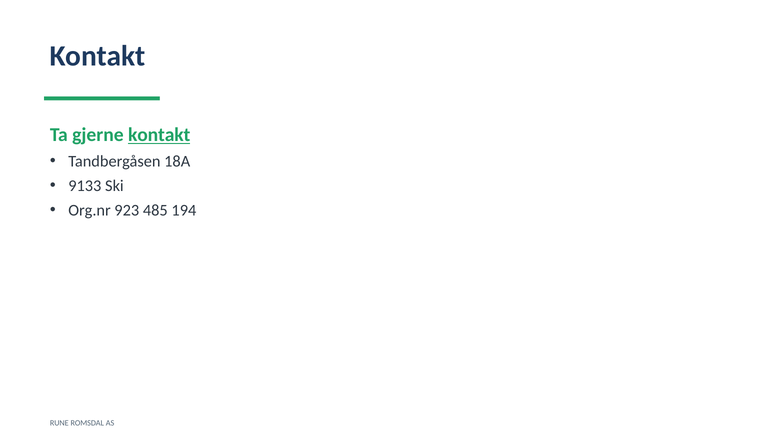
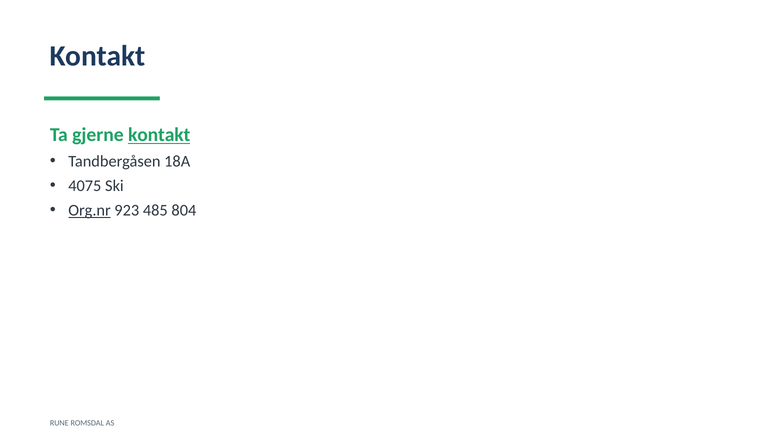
9133: 9133 -> 4075 (85, 186)
Org.nr underline: none -> present (89, 210)
194: 194 -> 804 (184, 210)
